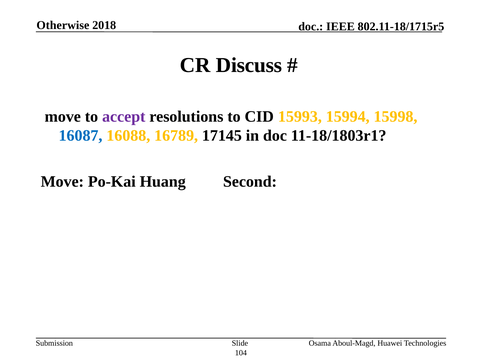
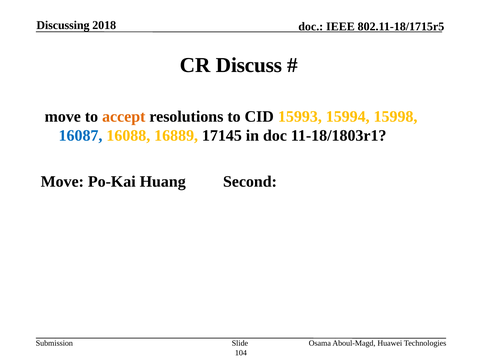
Otherwise: Otherwise -> Discussing (63, 25)
accept colour: purple -> orange (124, 117)
16789: 16789 -> 16889 (176, 136)
